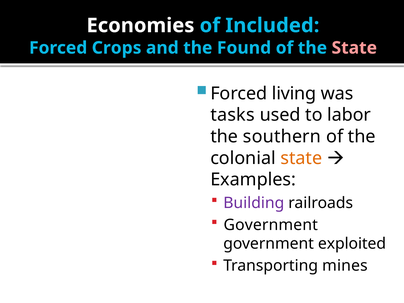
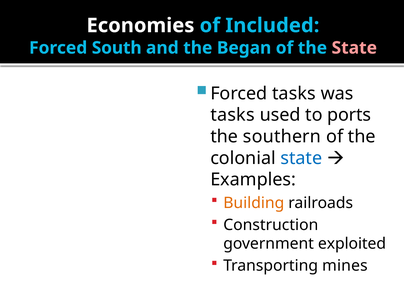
Crops: Crops -> South (117, 48)
Found: Found -> Began (244, 48)
Forced living: living -> tasks (294, 93)
labor: labor -> ports (349, 115)
state colour: orange -> blue (301, 158)
Building colour: purple -> orange (254, 203)
Government: Government -> Construction (271, 225)
